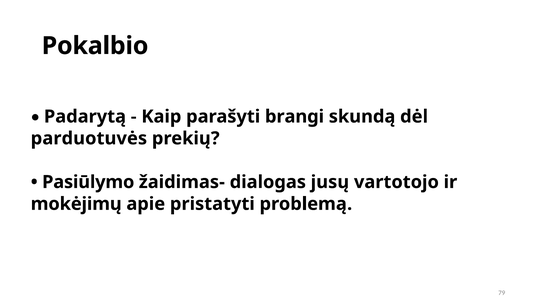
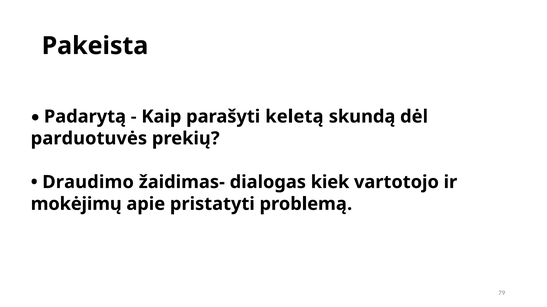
Pokalbio: Pokalbio -> Pakeista (95, 46)
brangi: brangi -> keletą (294, 117)
Pasiūlymo: Pasiūlymo -> Draudimo (88, 182)
jusų: jusų -> kiek (330, 182)
